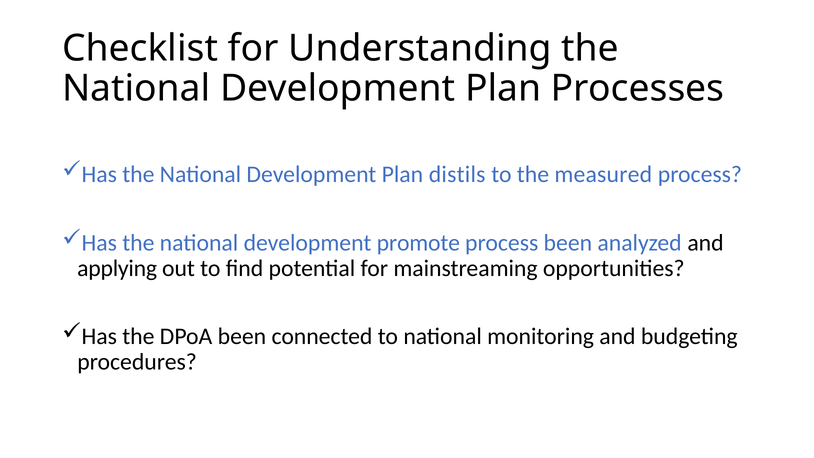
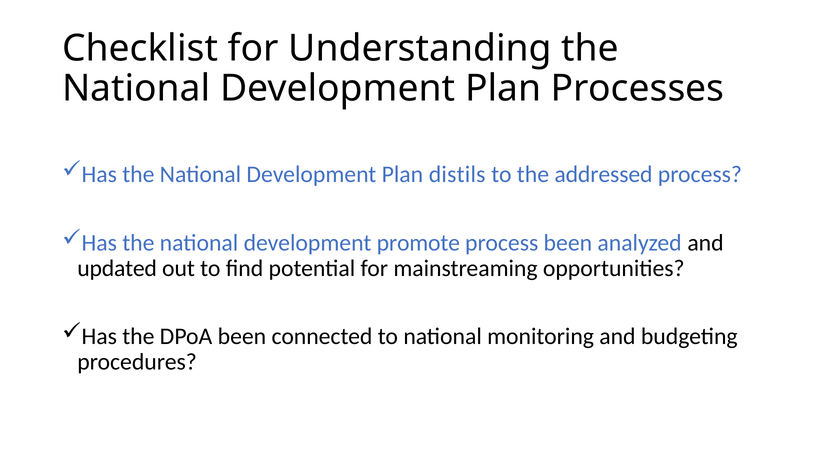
measured: measured -> addressed (603, 174)
applying: applying -> updated (117, 268)
